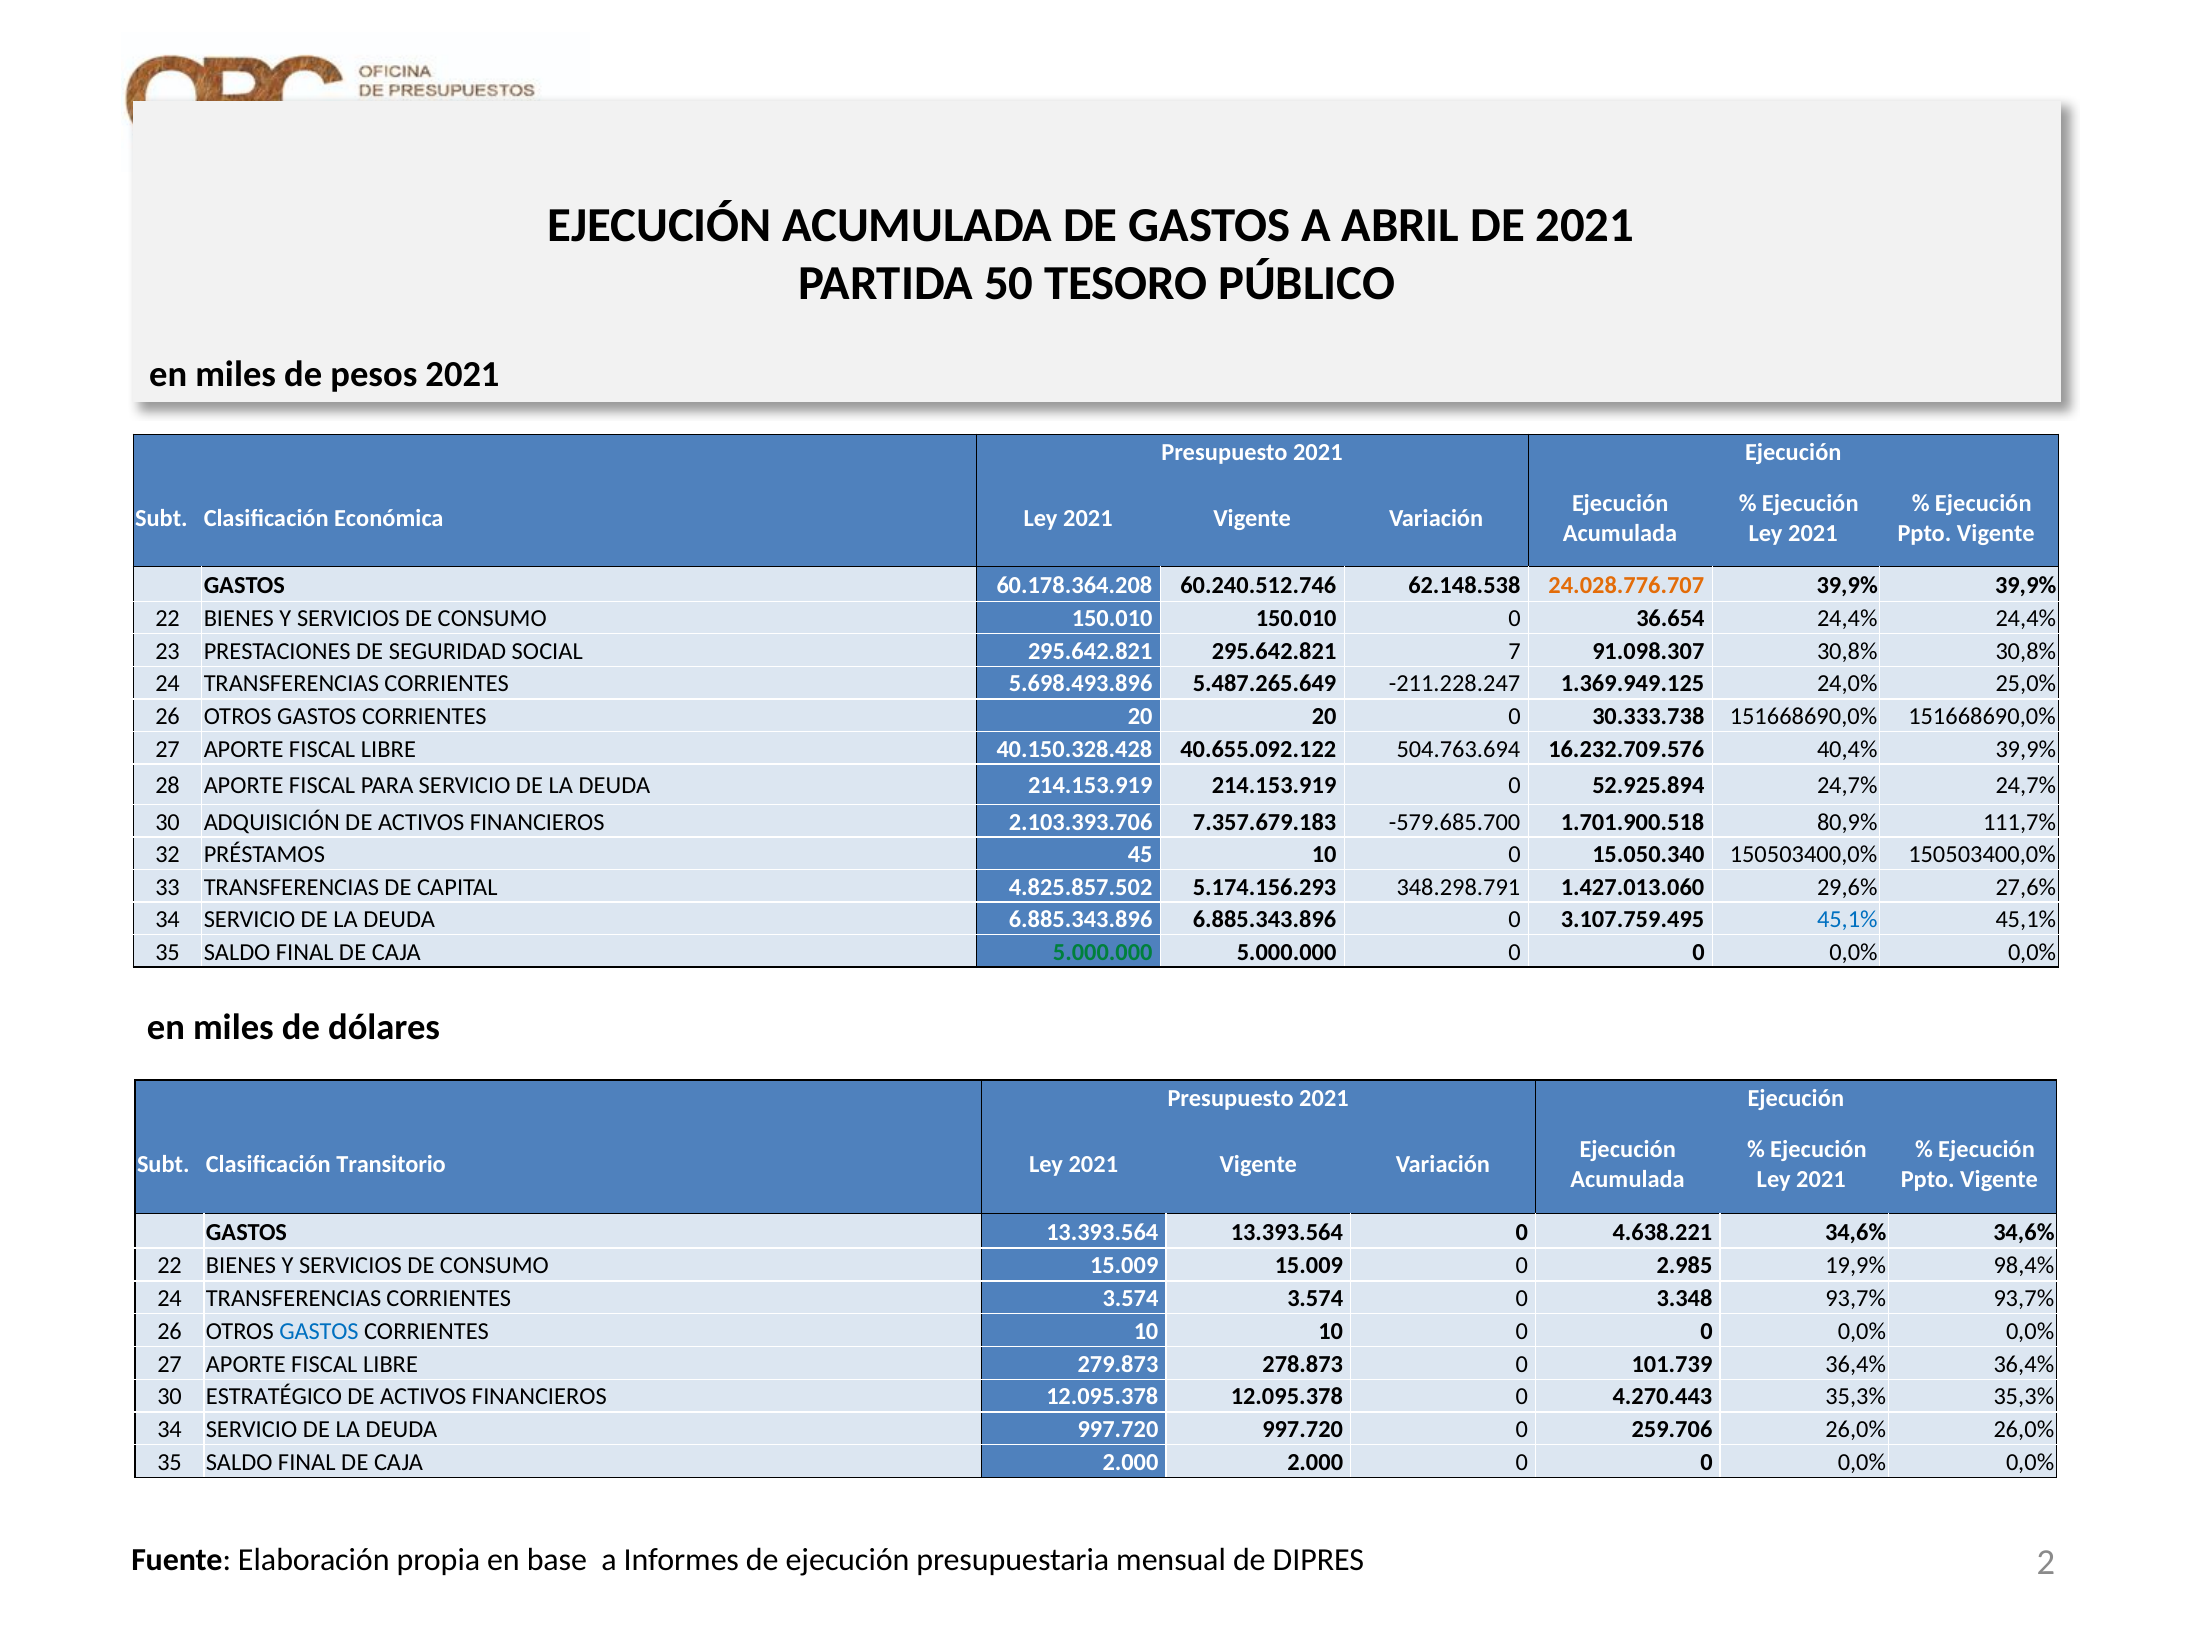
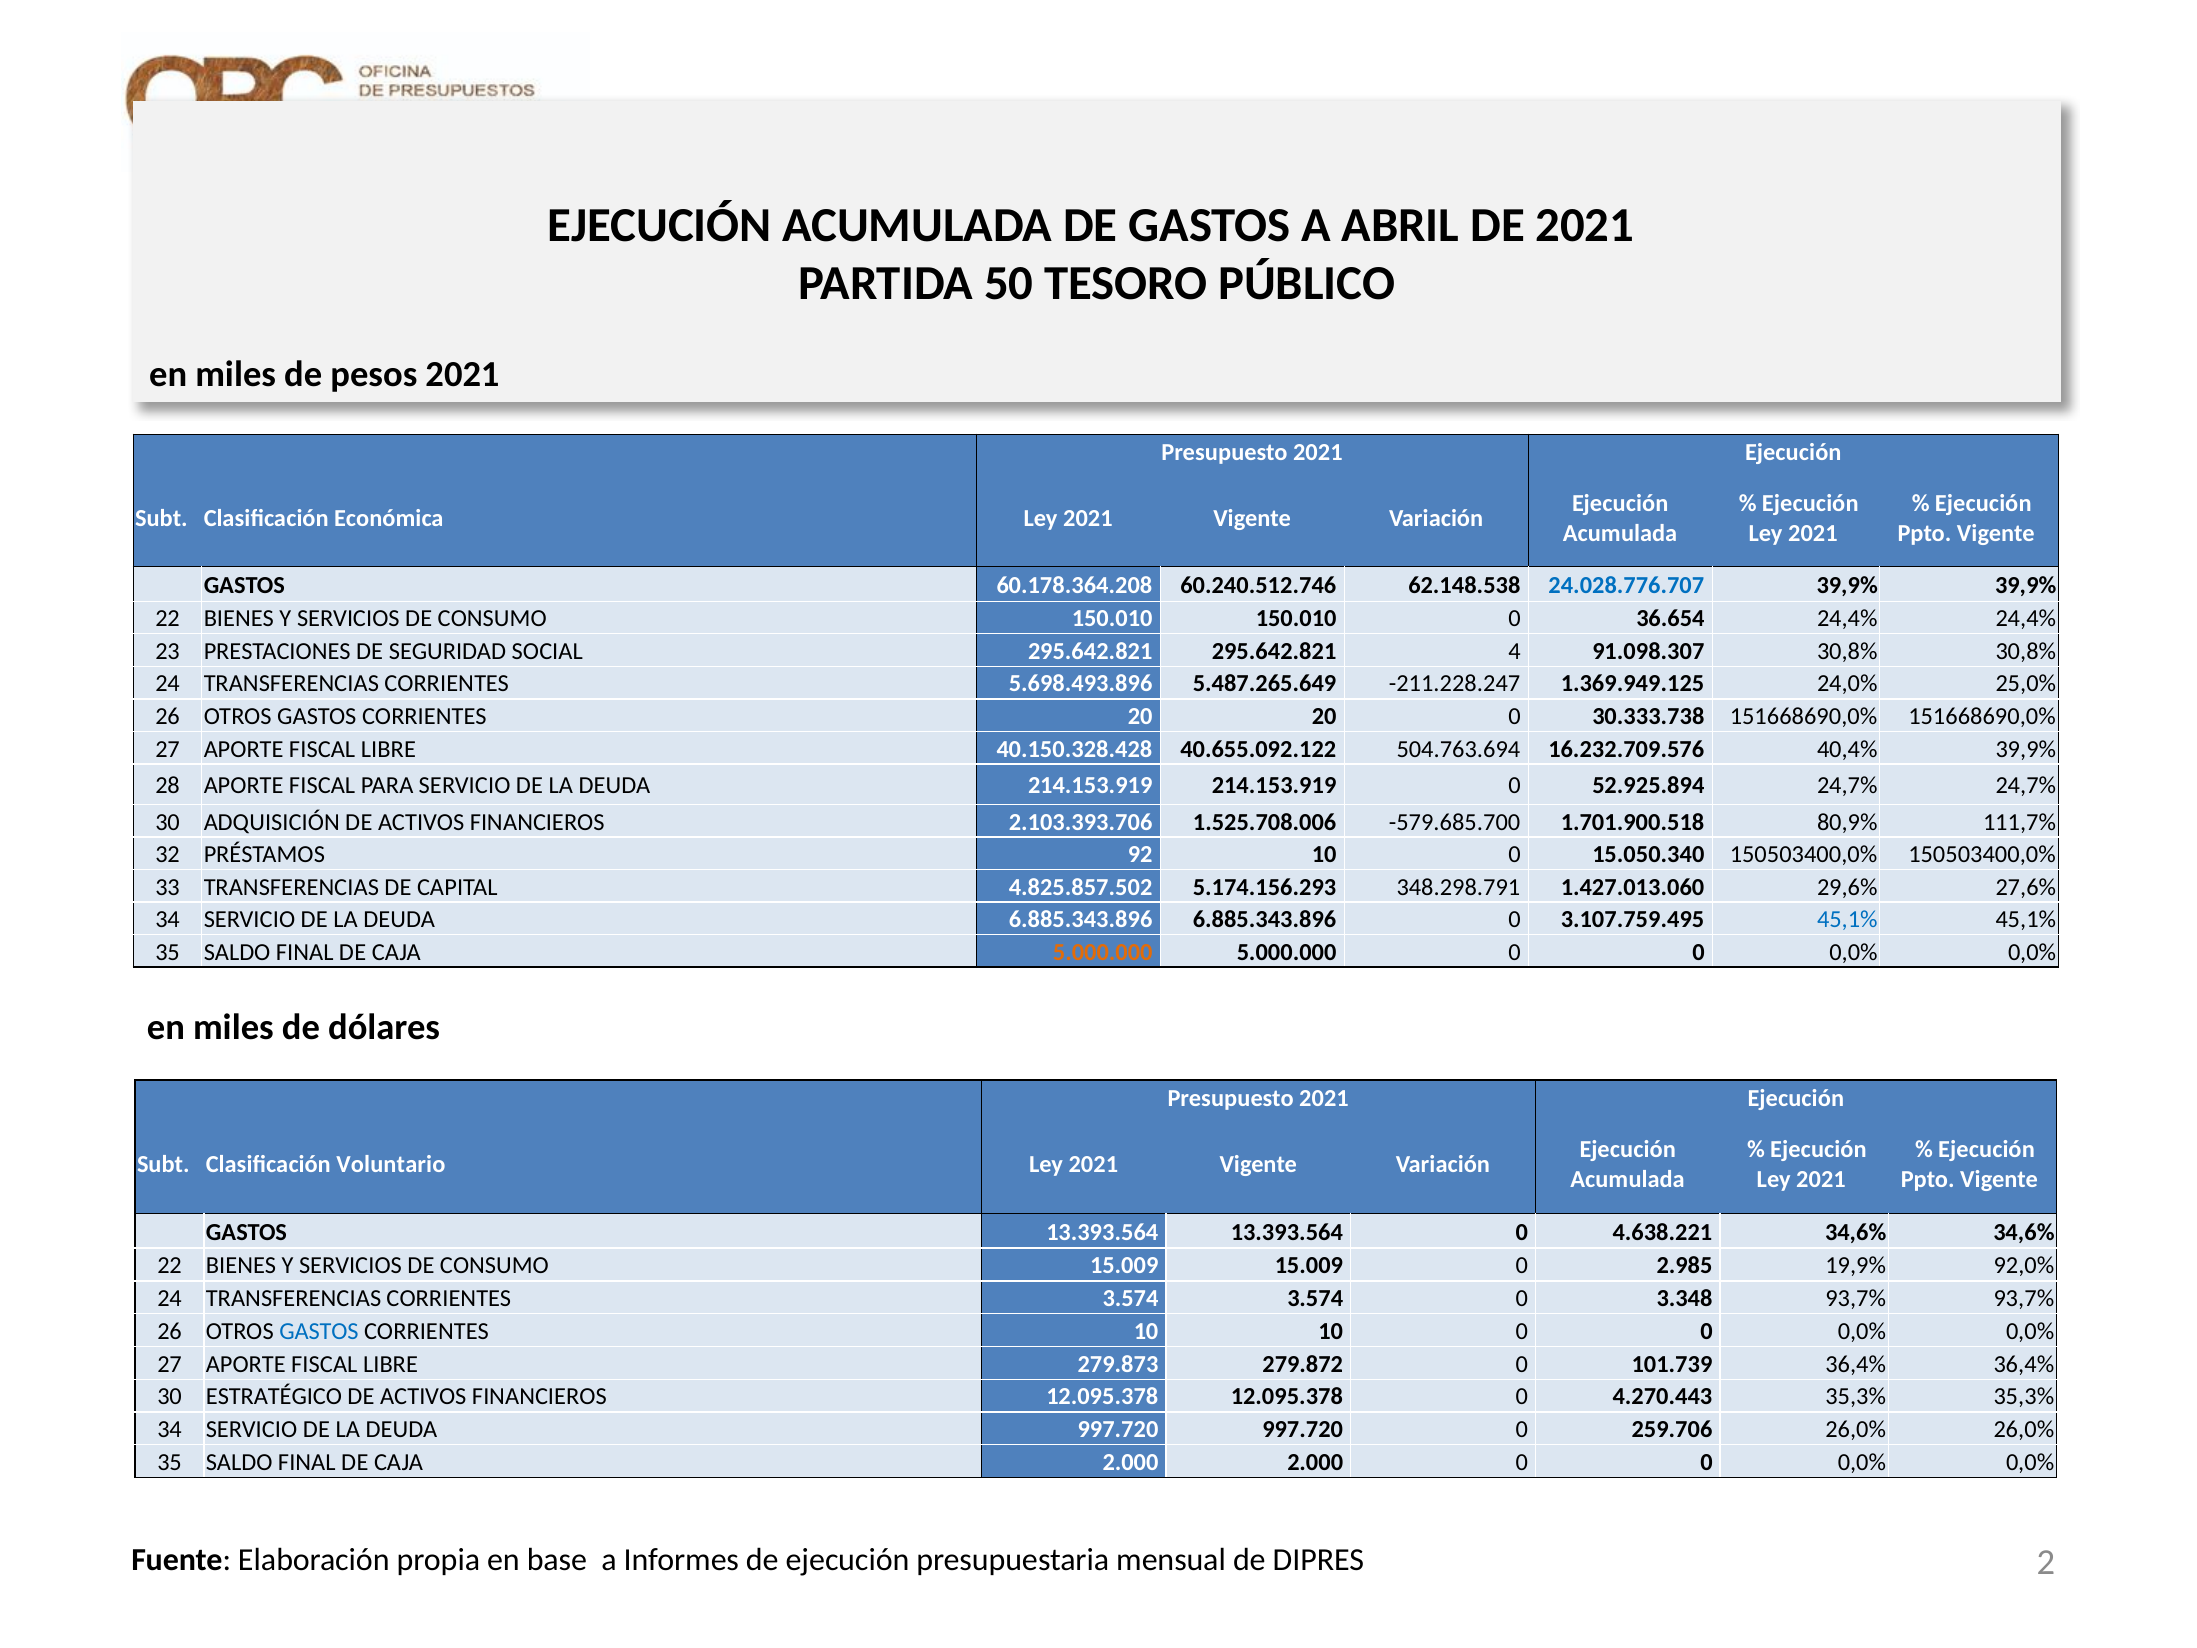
24.028.776.707 colour: orange -> blue (1626, 585)
7: 7 -> 4 (1515, 651)
7.357.679.183: 7.357.679.183 -> 1.525.708.006 (1265, 822)
45: 45 -> 92 (1140, 855)
5.000.000 colour: green -> orange (1103, 952)
Transitorio: Transitorio -> Voluntario (391, 1164)
98,4%: 98,4% -> 92,0% (2024, 1266)
278.873: 278.873 -> 279.872 (1303, 1364)
